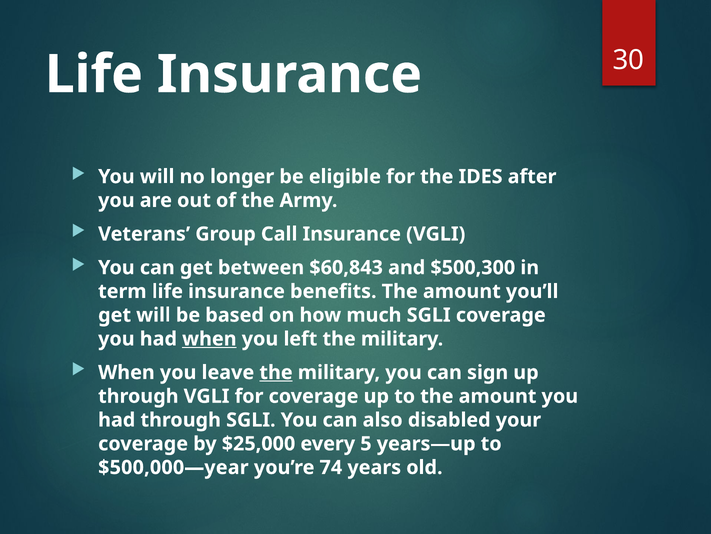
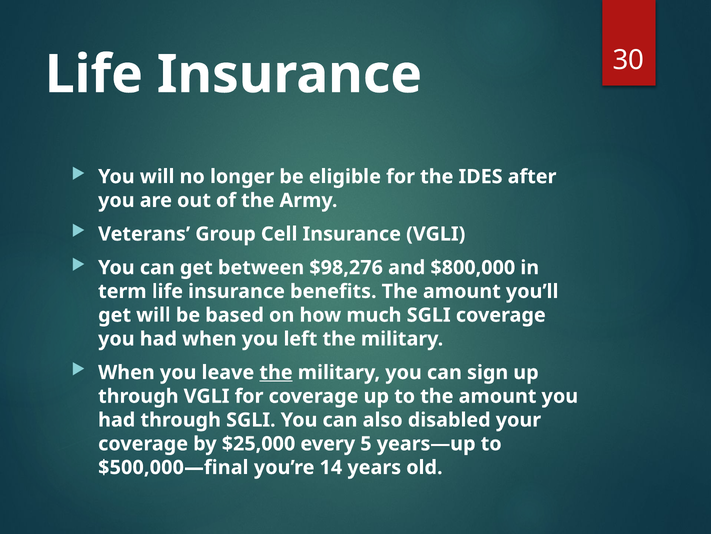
Call: Call -> Cell (279, 234)
$60,843: $60,843 -> $98,276 (346, 267)
$500,300: $500,300 -> $800,000 (473, 267)
when underline: present -> none (209, 338)
$500,000—year: $500,000—year -> $500,000—final (173, 467)
74: 74 -> 14 (331, 467)
